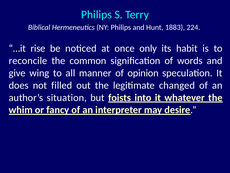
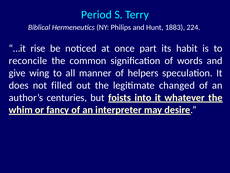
Philips: Philips -> Period (96, 15)
only: only -> part (148, 48)
opinion: opinion -> helpers (143, 73)
situation: situation -> centuries (67, 97)
